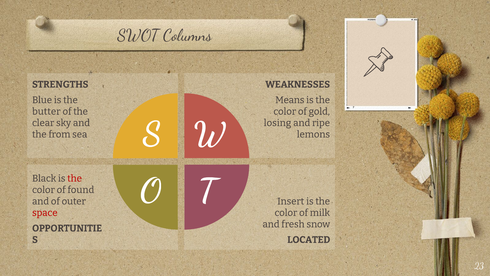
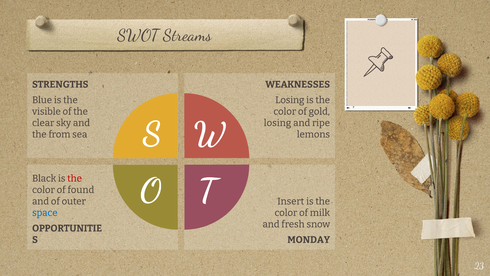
Columns: Columns -> Streams (188, 35)
Means: Means -> Losing (290, 100)
butter: butter -> visible (46, 111)
space colour: red -> blue (45, 212)
LOCATED: LOCATED -> MONDAY (309, 239)
